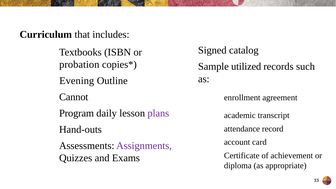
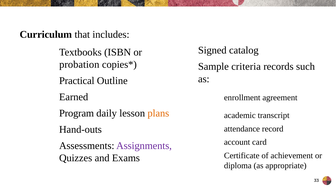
utilized: utilized -> criteria (246, 67)
Evening: Evening -> Practical (77, 81)
Cannot: Cannot -> Earned (74, 97)
plans colour: purple -> orange (158, 113)
